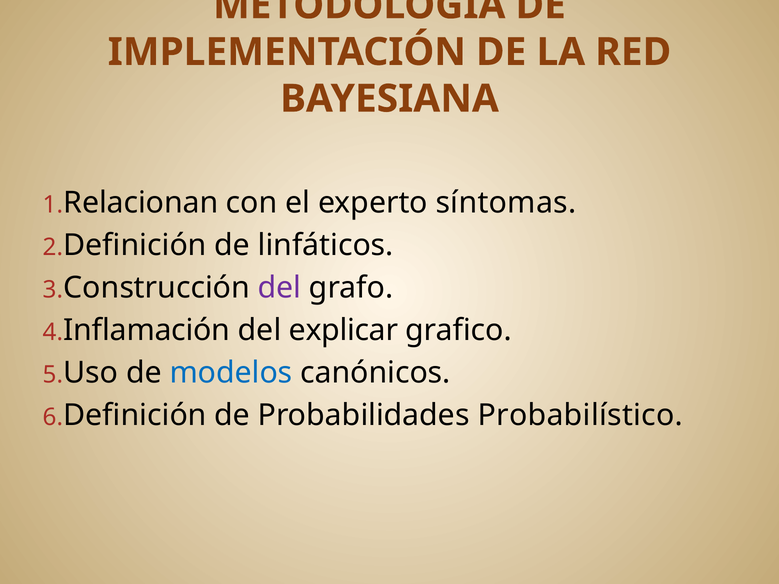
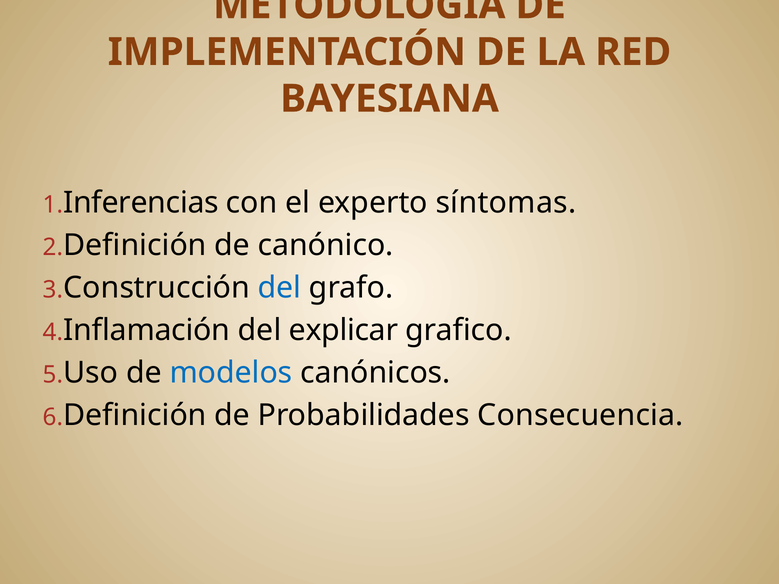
Relacionan: Relacionan -> Inferencias (141, 203)
linfáticos: linfáticos -> canónico (326, 245)
del colour: purple -> blue (279, 288)
Probabilístico: Probabilístico -> Consecuencia (580, 415)
